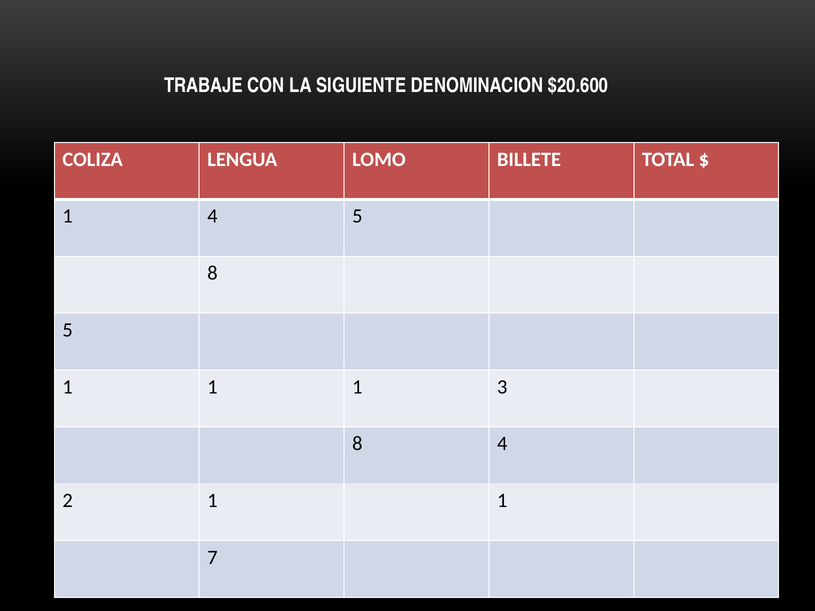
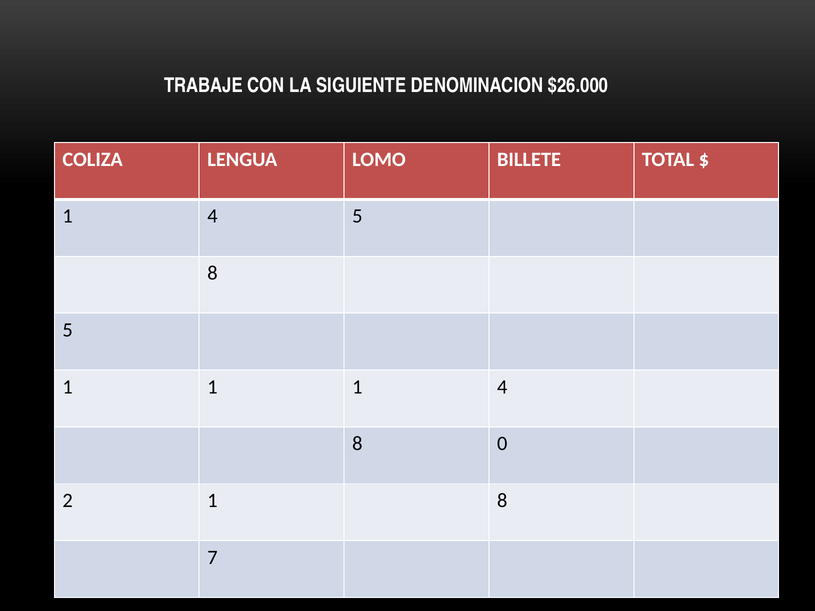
$20.600: $20.600 -> $26.000 (578, 86)
1 1 3: 3 -> 4 (502, 387)
8 4: 4 -> 0 (502, 444)
2 1 1: 1 -> 8 (502, 501)
